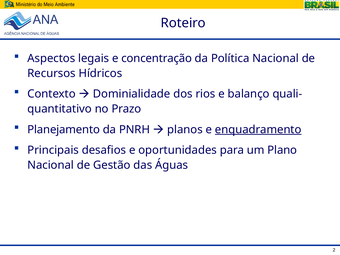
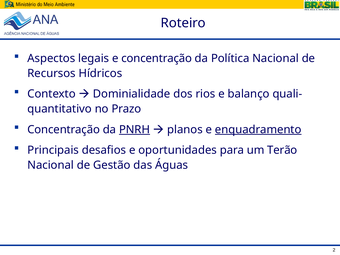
Planejamento: Planejamento -> Concentração (64, 130)
PNRH underline: none -> present (134, 130)
Plano: Plano -> Terão (282, 150)
